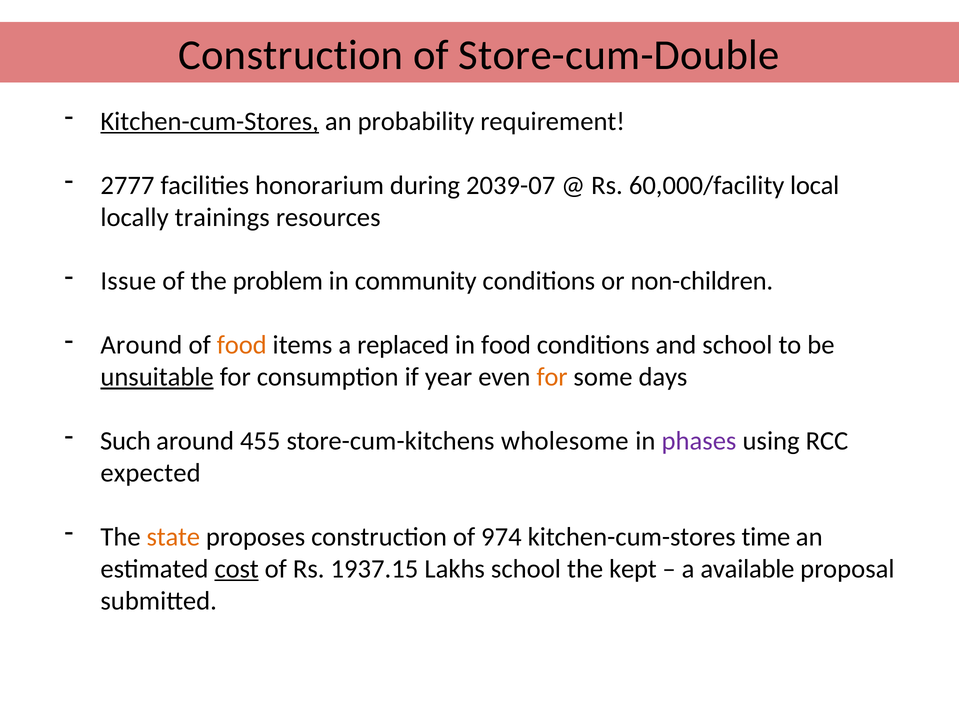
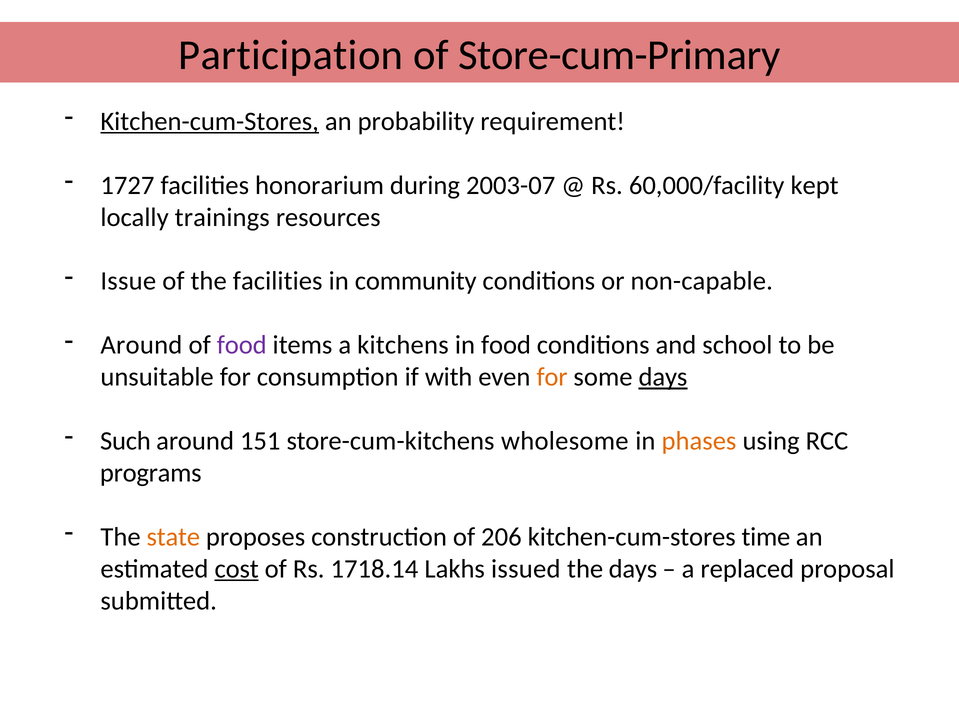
Construction: Construction -> Participation (291, 55)
Store-cum-Double: Store-cum-Double -> Store-cum-Primary (619, 55)
2777: 2777 -> 1727 (127, 185)
2039-07: 2039-07 -> 2003-07 (511, 185)
local: local -> kept (815, 185)
the problem: problem -> facilities (278, 281)
non-children: non-children -> non-capable (702, 281)
food colour: orange -> purple (242, 345)
replaced: replaced -> kitchens (403, 345)
unsuitable underline: present -> none (157, 377)
year: year -> with (449, 377)
days underline: none -> present (663, 377)
455: 455 -> 151 (260, 441)
phases colour: purple -> orange (699, 441)
expected: expected -> programs (151, 473)
974: 974 -> 206 (501, 537)
1937.15: 1937.15 -> 1718.14 (374, 569)
Lakhs school: school -> issued (526, 569)
the kept: kept -> days (633, 569)
available: available -> replaced (747, 569)
